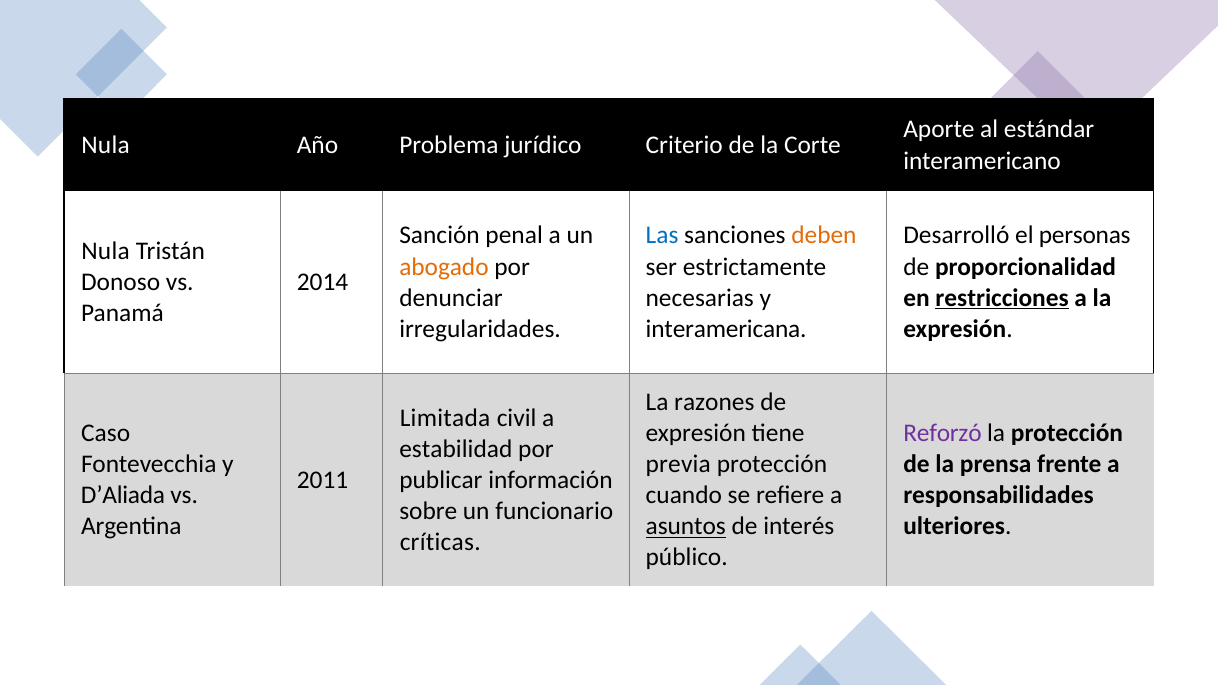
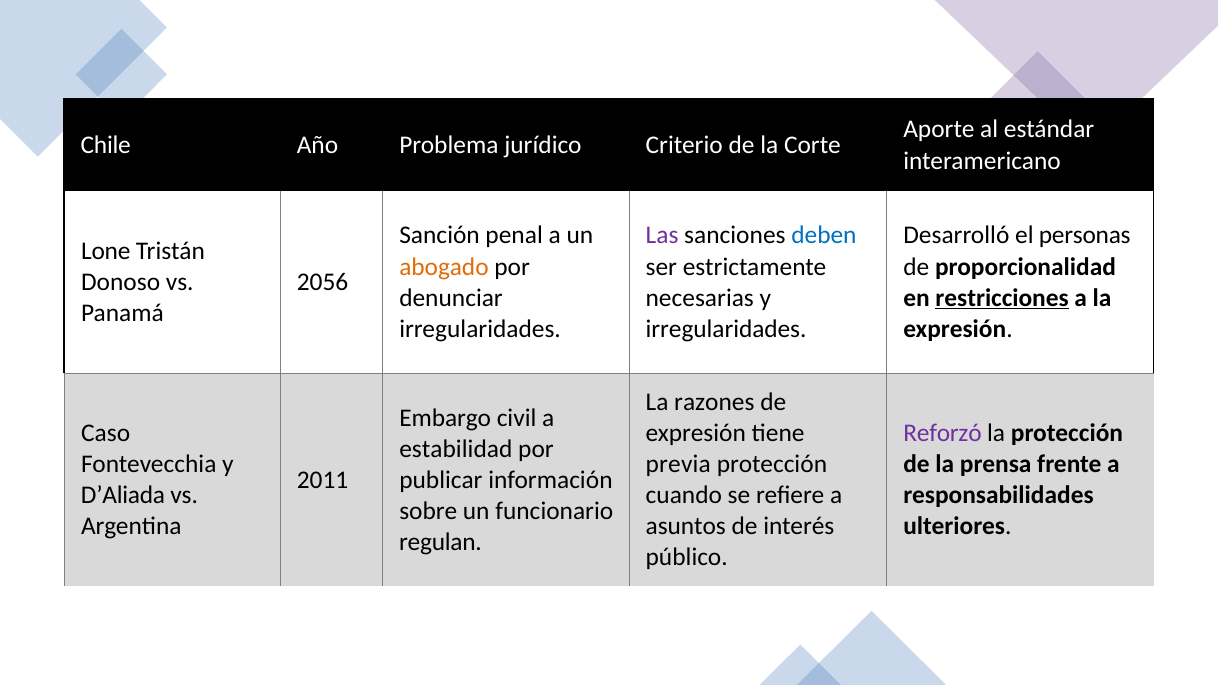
Nula: Nula -> Chile (106, 145)
Las colour: blue -> purple (662, 236)
deben colour: orange -> blue (824, 236)
Nula: Nula -> Lone (106, 251)
2014: 2014 -> 2056 (323, 282)
interamericana: interamericana -> irregularidades (726, 329)
Limitada: Limitada -> Embargo (445, 418)
asuntos underline: present -> none (686, 526)
críticas: críticas -> regulan (440, 542)
